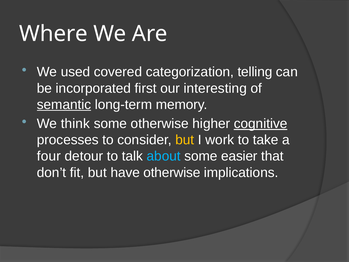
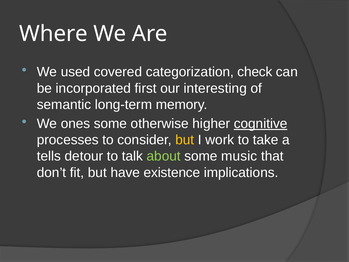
telling: telling -> check (255, 72)
semantic underline: present -> none (64, 105)
think: think -> ones (75, 124)
four: four -> tells (49, 156)
about colour: light blue -> light green (164, 156)
easier: easier -> music (239, 156)
have otherwise: otherwise -> existence (172, 172)
